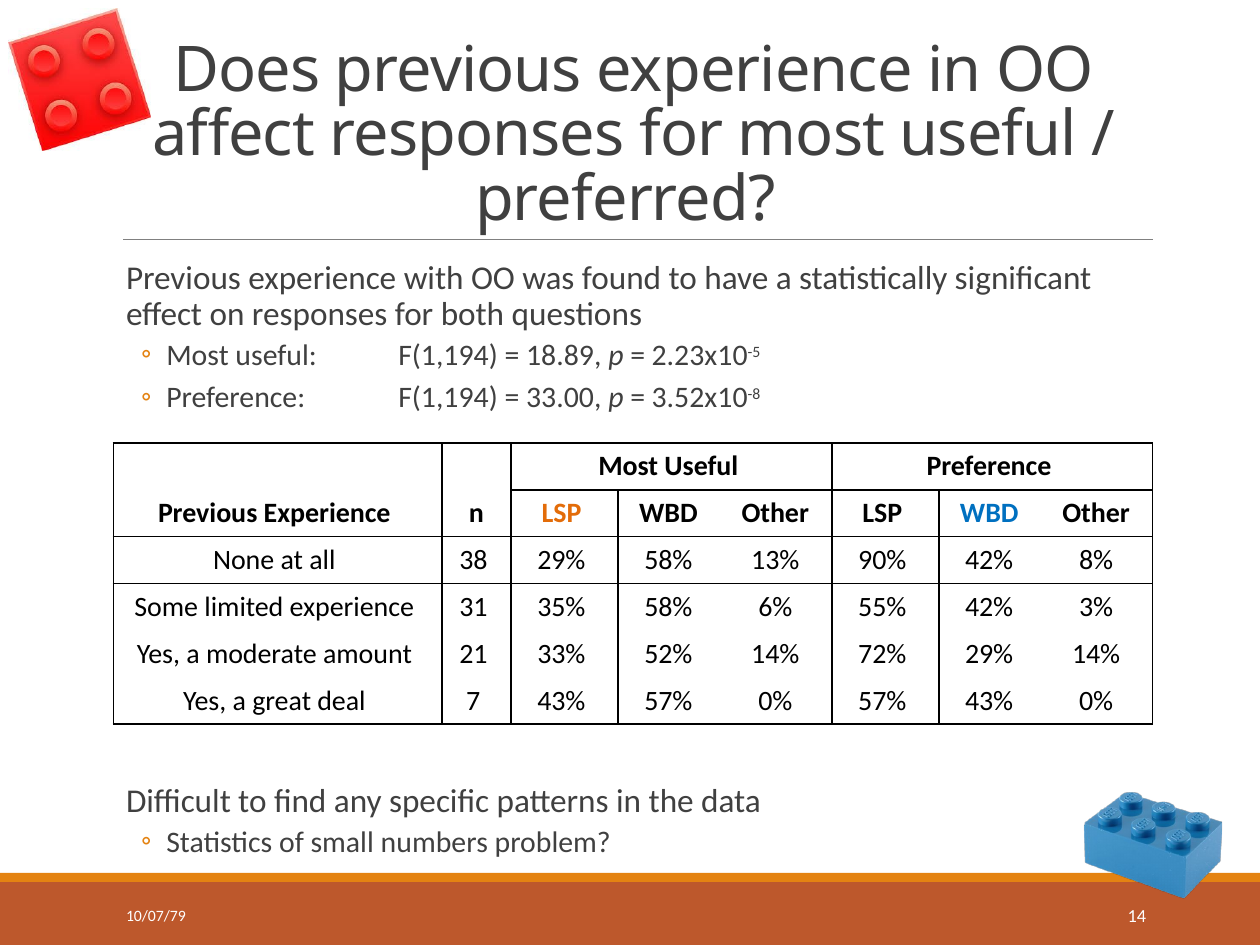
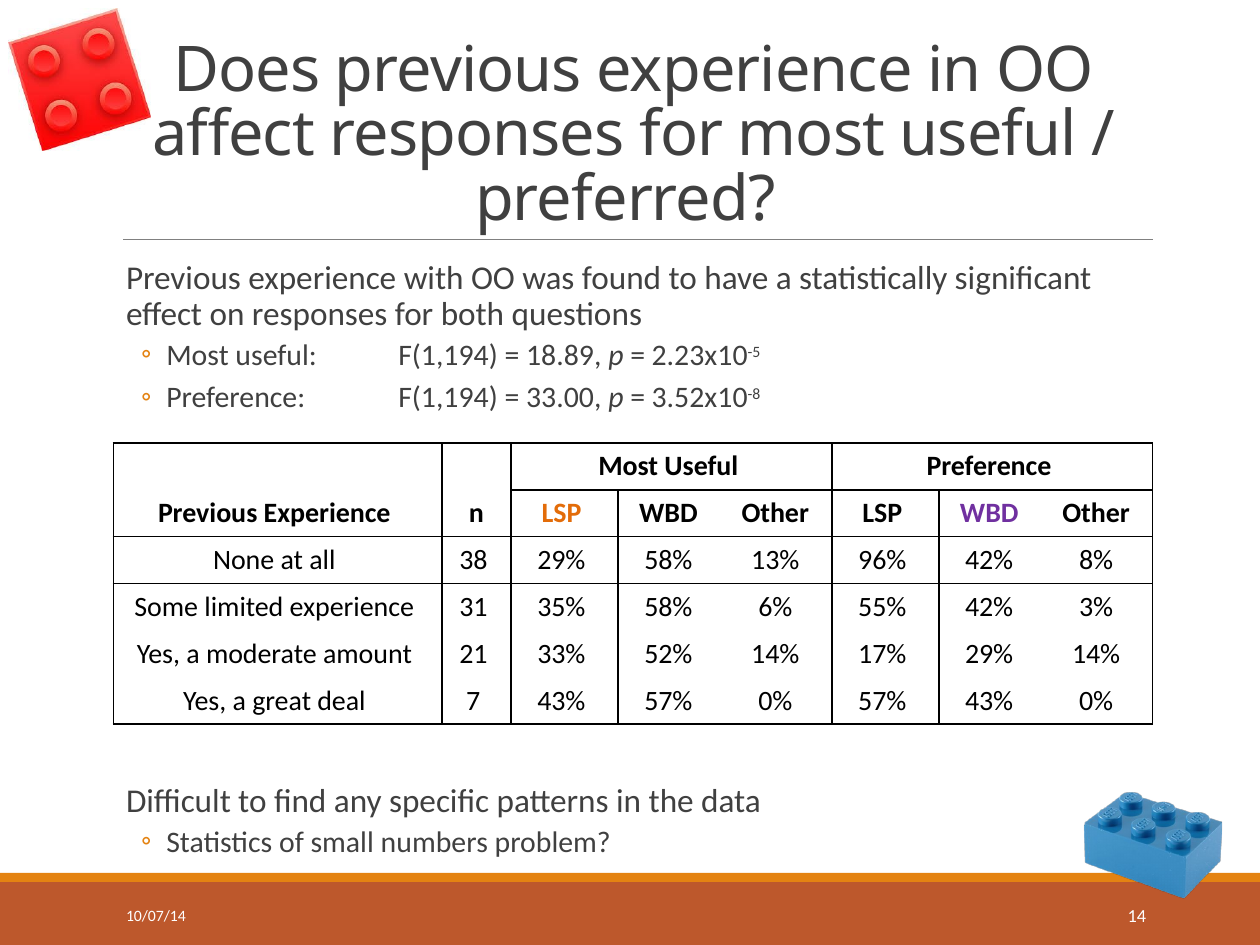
WBD colour: blue -> purple (989, 514)
90%: 90% -> 96% (882, 560)
72%: 72% -> 17% (882, 654)
10/07/79: 10/07/79 -> 10/07/14 (156, 916)
